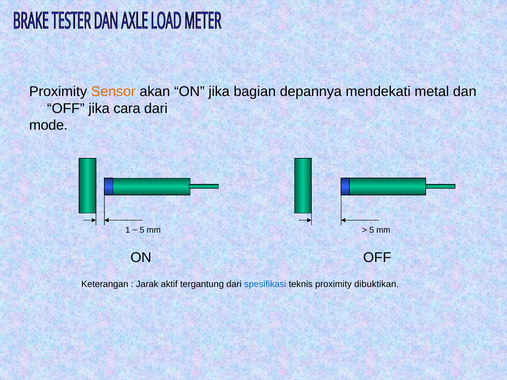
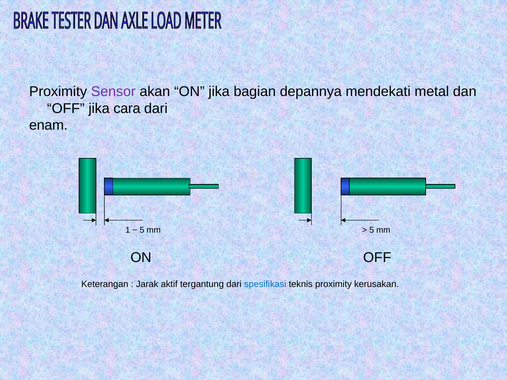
Sensor colour: orange -> purple (113, 92)
mode: mode -> enam (48, 125)
dibuktikan: dibuktikan -> kerusakan (377, 284)
